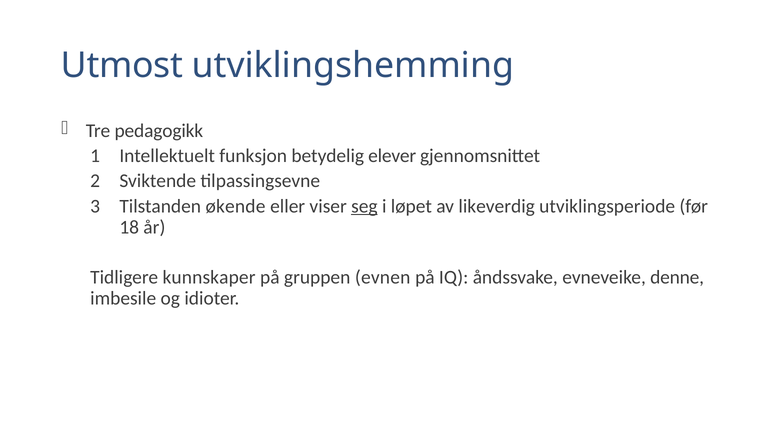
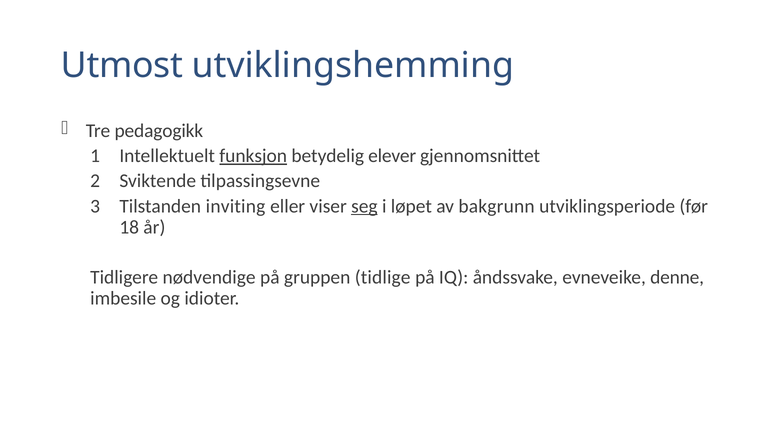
funksjon underline: none -> present (253, 156)
økende: økende -> inviting (236, 206)
likeverdig: likeverdig -> bakgrunn (497, 206)
kunnskaper: kunnskaper -> nødvendige (209, 277)
evnen: evnen -> tidlige (383, 277)
